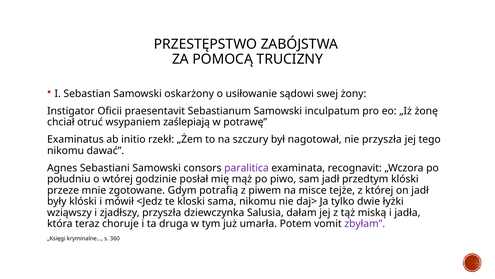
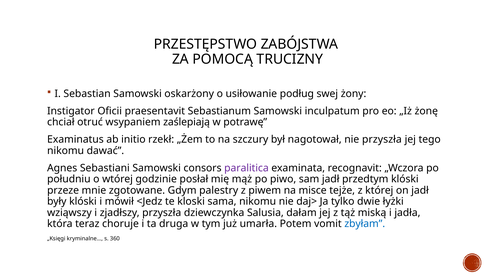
sądowi: sądowi -> podług (297, 93)
potrafią: potrafią -> palestry (219, 190)
zbyłam colour: purple -> blue (365, 223)
